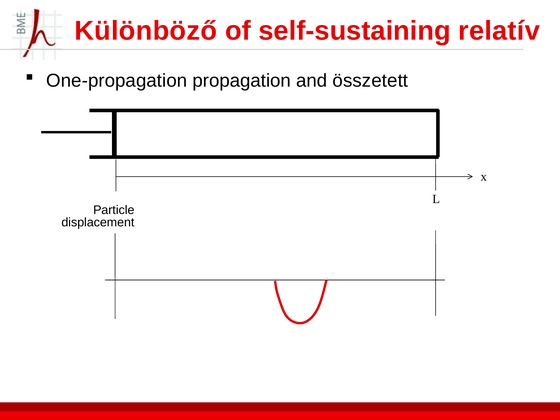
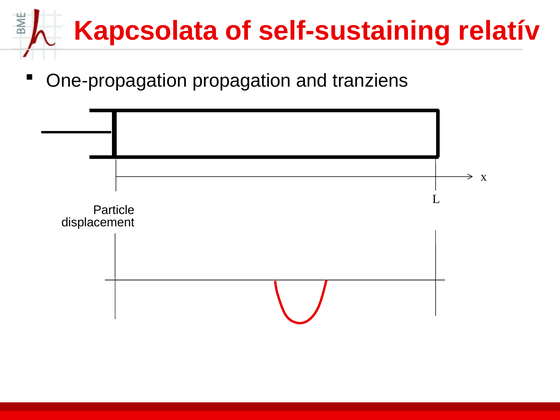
Különböző: Különböző -> Kapcsolata (146, 31)
összetett: összetett -> tranziens (370, 81)
